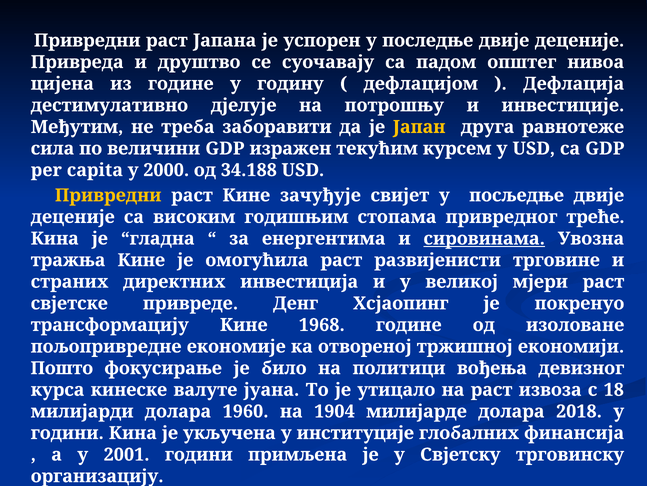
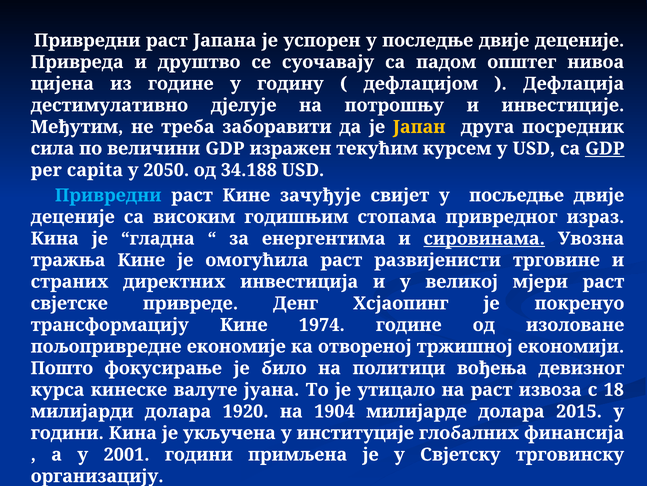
равнотеже: равнотеже -> посредник (573, 127)
GDP underline: none -> present (605, 148)
2000: 2000 -> 2050 (166, 170)
Привредни colour: yellow -> light blue (108, 195)
треће: треће -> израз (595, 217)
1968: 1968 -> 1974 (322, 325)
1960: 1960 -> 1920 (246, 411)
2018: 2018 -> 2015 (579, 411)
